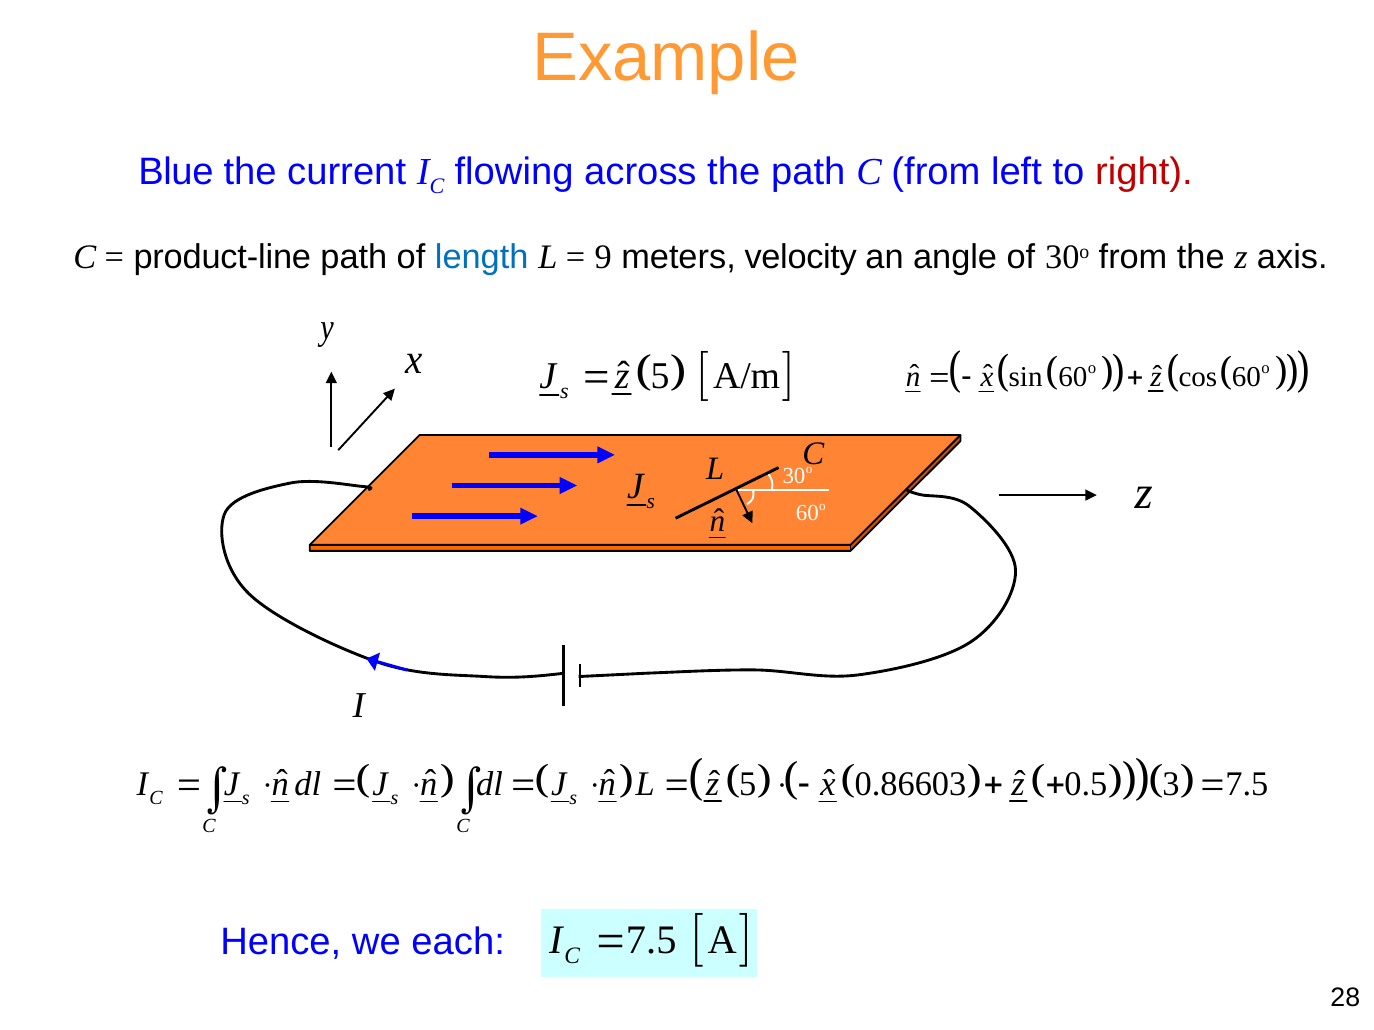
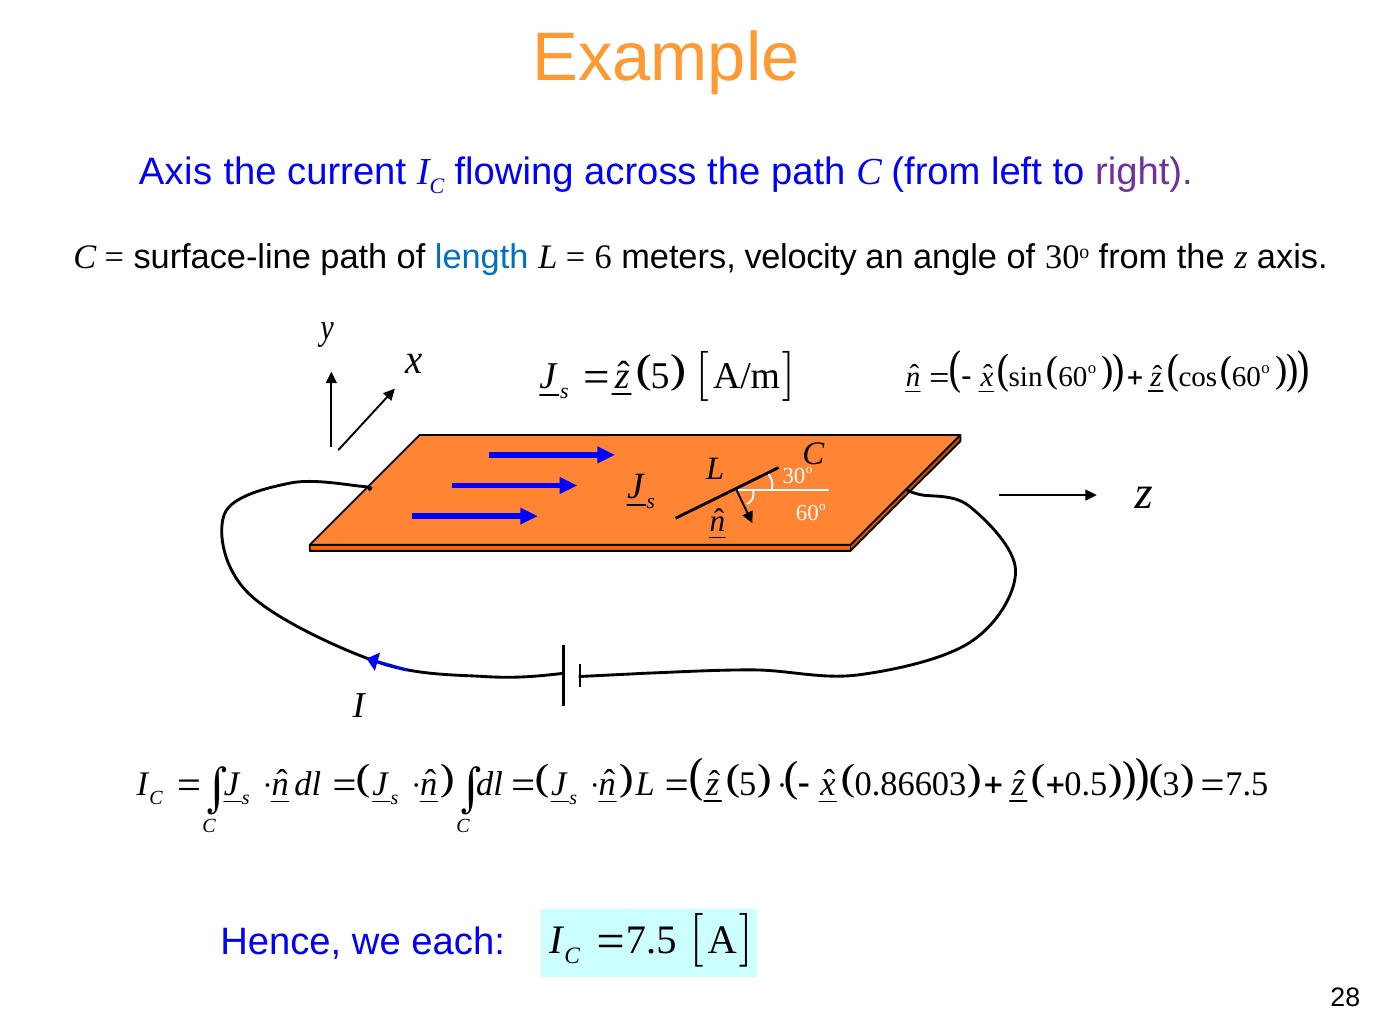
Blue: Blue -> Axis (176, 172)
right colour: red -> purple (1144, 172)
product-line: product-line -> surface-line (222, 257)
9: 9 -> 6 (603, 257)
